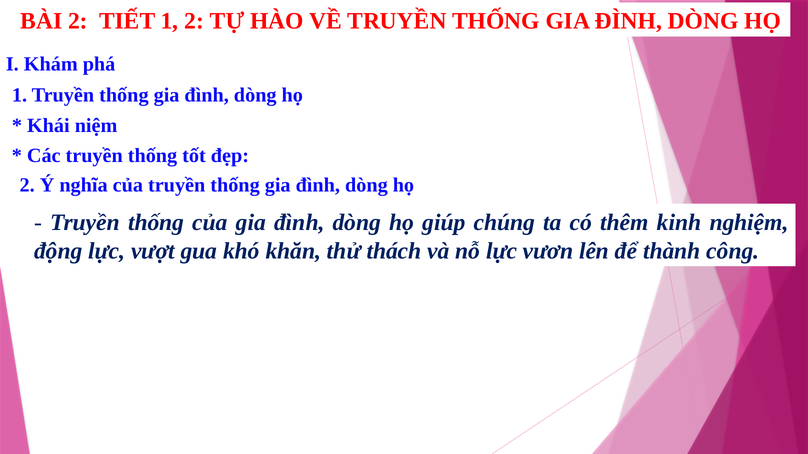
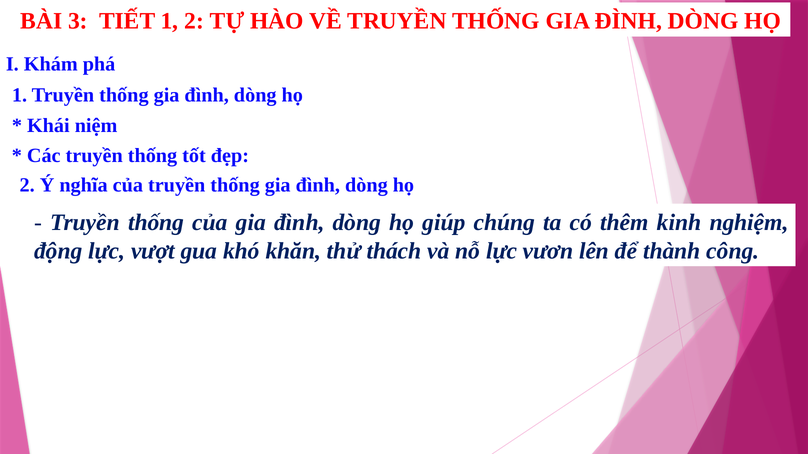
BÀI 2: 2 -> 3 (78, 21)
